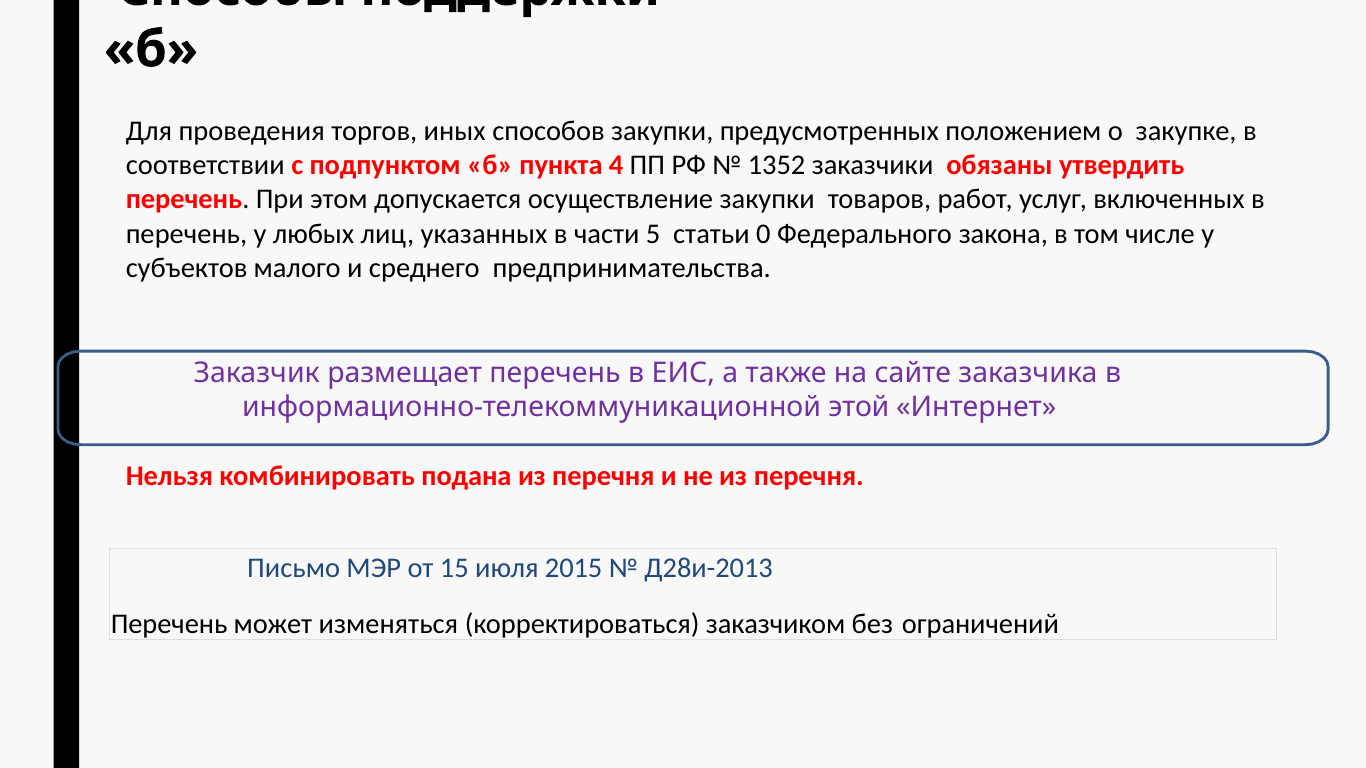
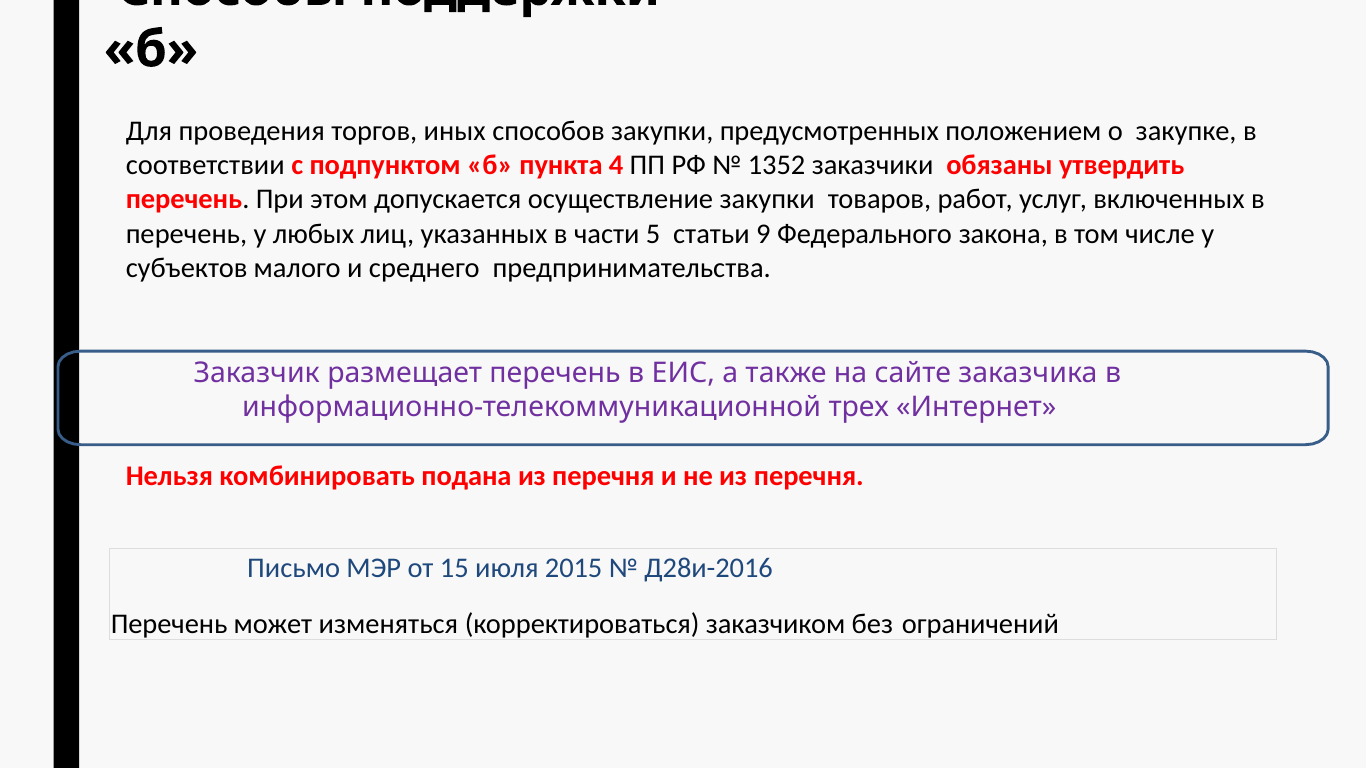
0: 0 -> 9 (763, 234)
этой: этой -> трех (859, 408)
Д28и-2013: Д28и-2013 -> Д28и-2016 (709, 568)
